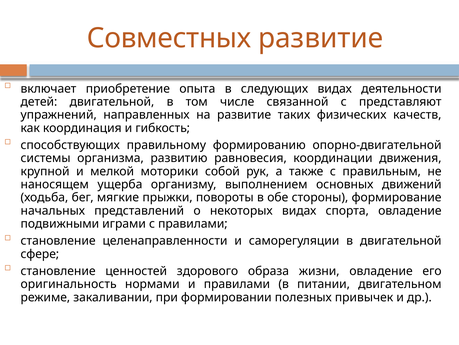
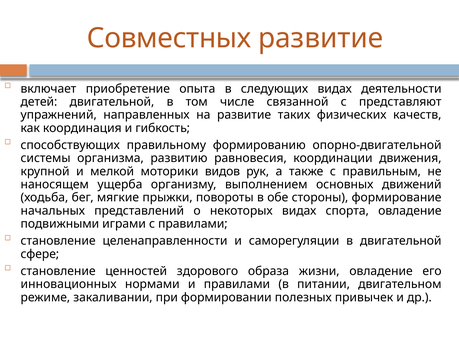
собой: собой -> видов (222, 171)
оригинальность: оригинальность -> инновационных (69, 284)
